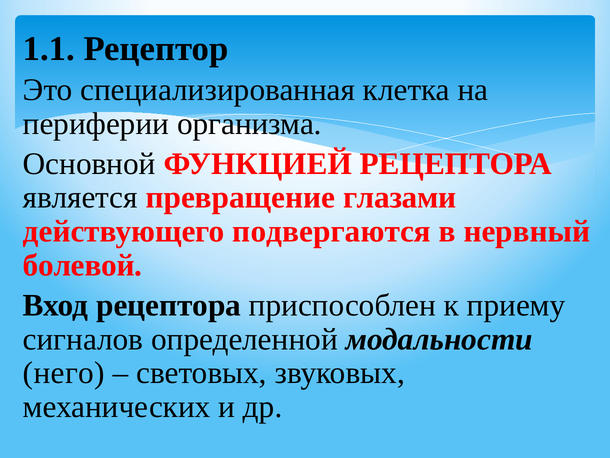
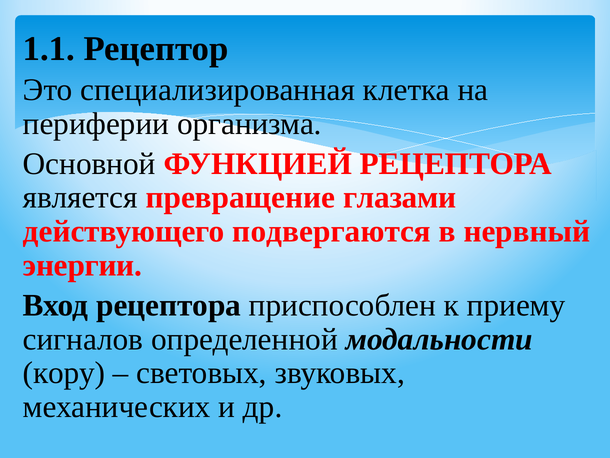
болевой: болевой -> энергии (82, 265)
него: него -> кору (64, 373)
